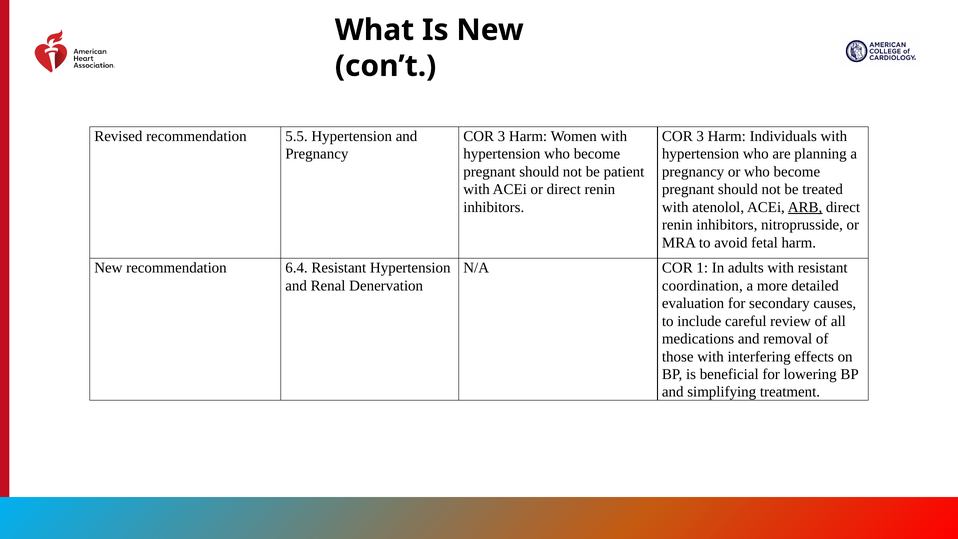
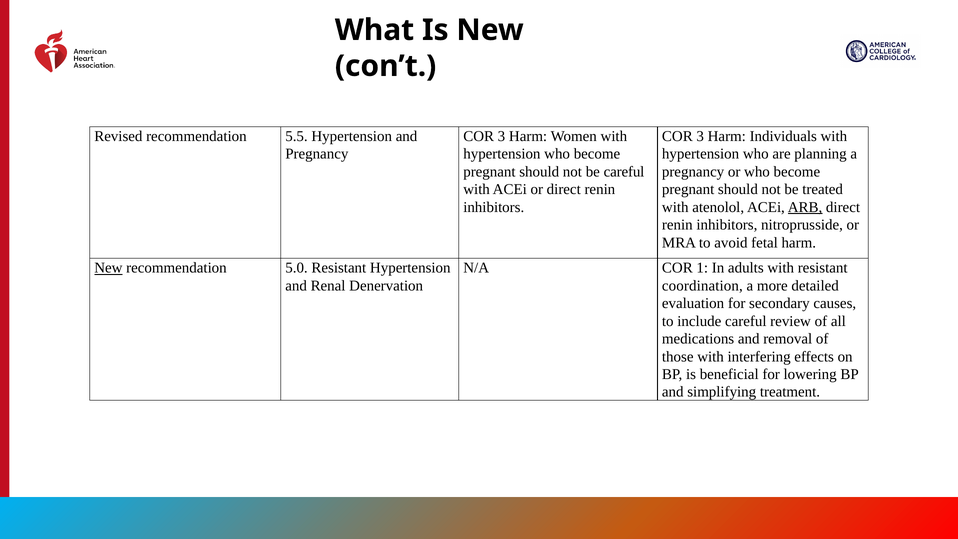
be patient: patient -> careful (624, 172)
New underline: none -> present (108, 268)
6.4: 6.4 -> 5.0 (297, 268)
